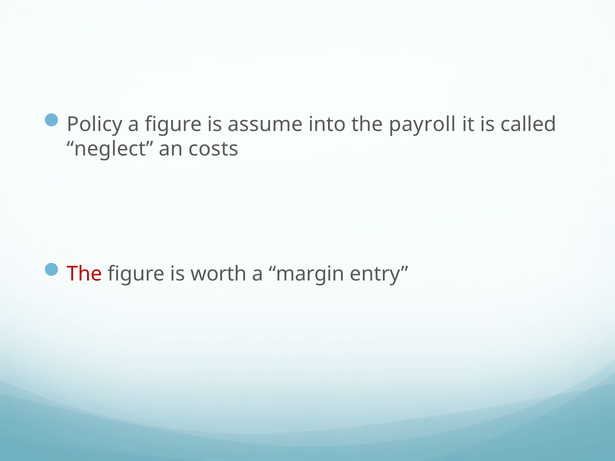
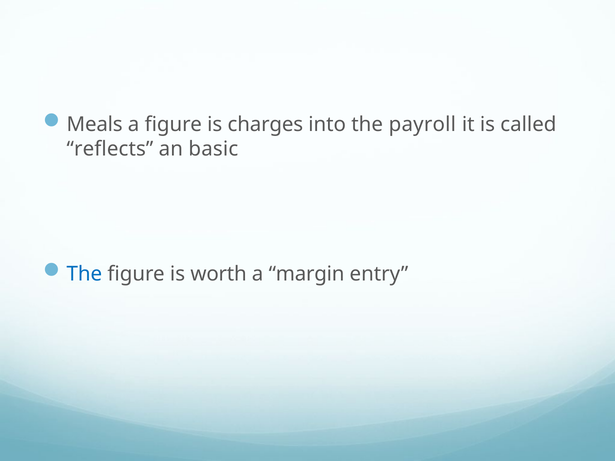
Policy: Policy -> Meals (95, 124)
assume: assume -> charges (265, 124)
neglect: neglect -> reflects (110, 149)
costs: costs -> basic (213, 149)
The colour: red -> blue (84, 274)
